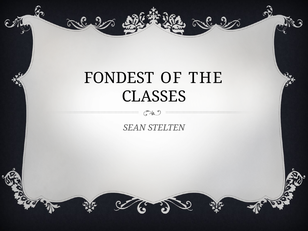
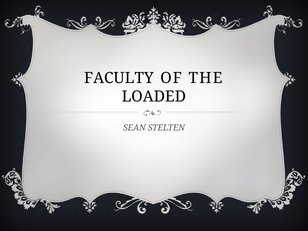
FONDEST: FONDEST -> FACULTY (119, 78)
CLASSES: CLASSES -> LOADED (154, 97)
